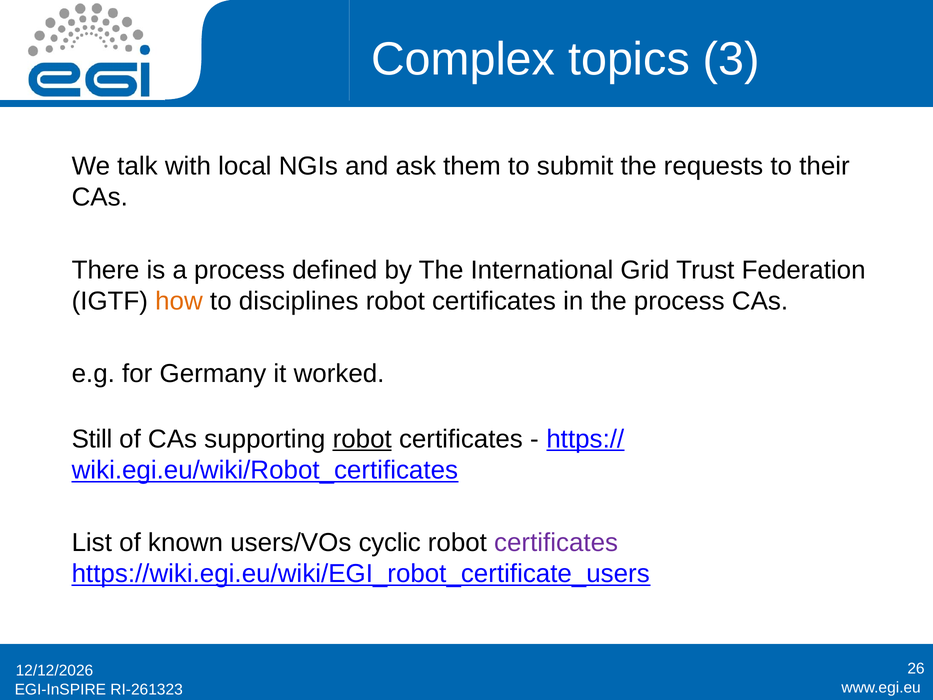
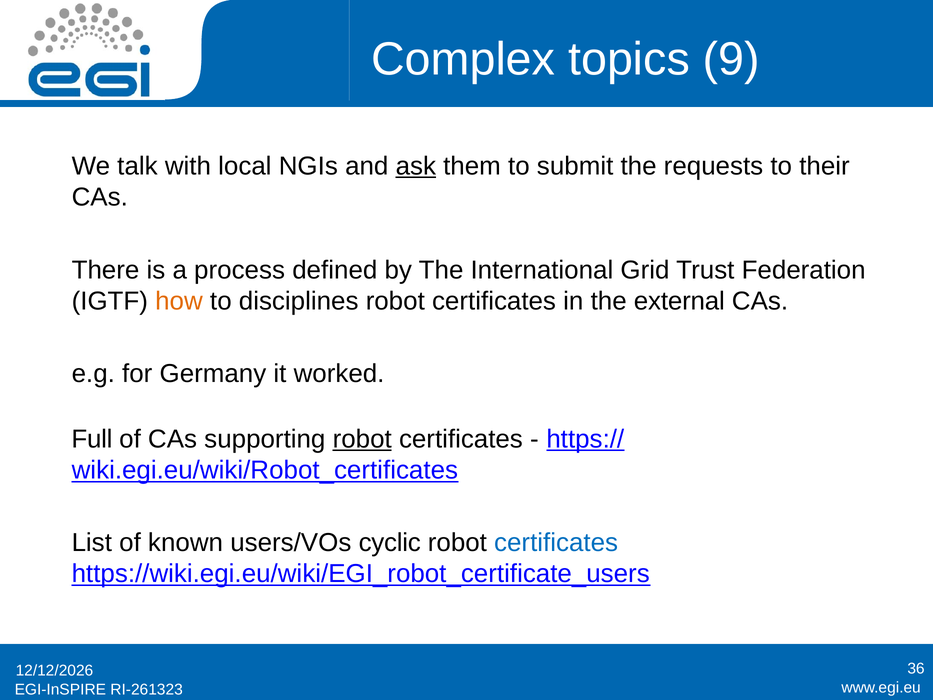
3: 3 -> 9 (731, 59)
ask underline: none -> present (416, 166)
the process: process -> external (679, 301)
Still: Still -> Full (92, 439)
certificates colour: purple -> blue (556, 543)
26: 26 -> 36 (916, 668)
